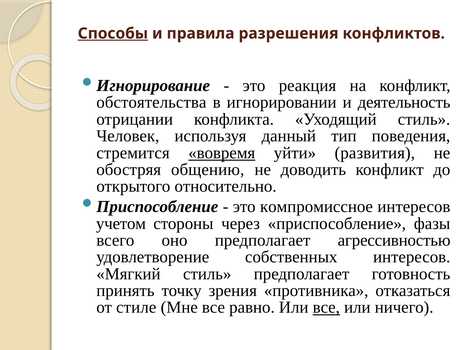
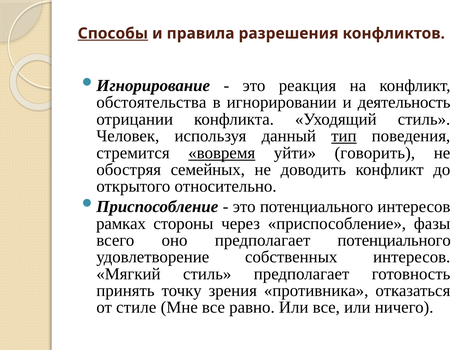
тип underline: none -> present (344, 136)
развития: развития -> говорить (375, 153)
общению: общению -> семейных (208, 169)
это компромиссное: компромиссное -> потенциального (317, 206)
учетом: учетом -> рамках (121, 223)
предполагает агрессивностью: агрессивностью -> потенциального (394, 240)
все underline: present -> none (326, 307)
